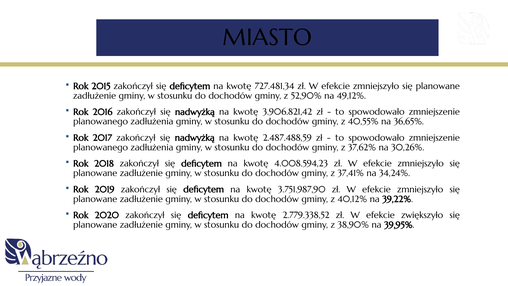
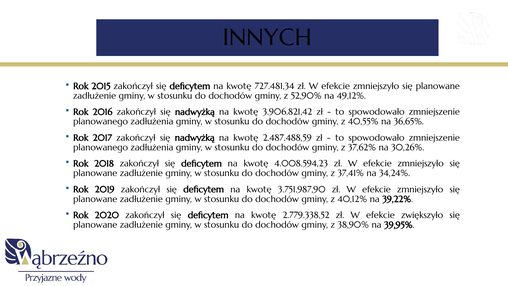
MIASTO: MIASTO -> INNYCH (267, 37)
